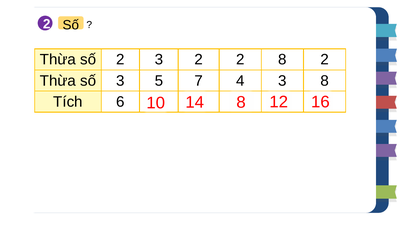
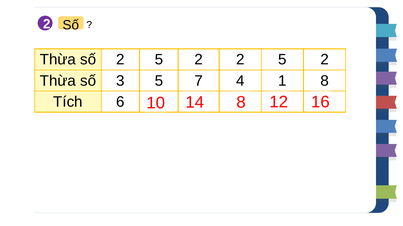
số 2 3: 3 -> 5 (159, 60)
2 2 8: 8 -> 5 (283, 60)
4 3: 3 -> 1 (283, 81)
